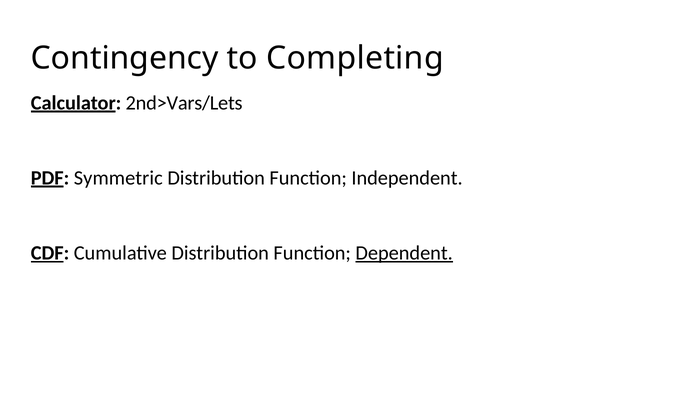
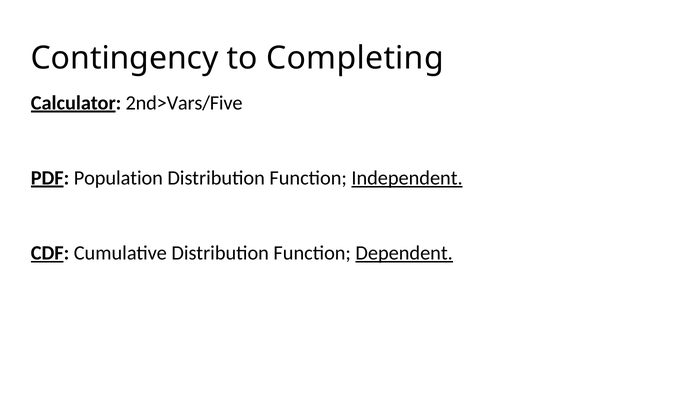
2nd>Vars/Lets: 2nd>Vars/Lets -> 2nd>Vars/Five (184, 103)
Symmetric: Symmetric -> Population (118, 178)
Independent underline: none -> present (407, 178)
